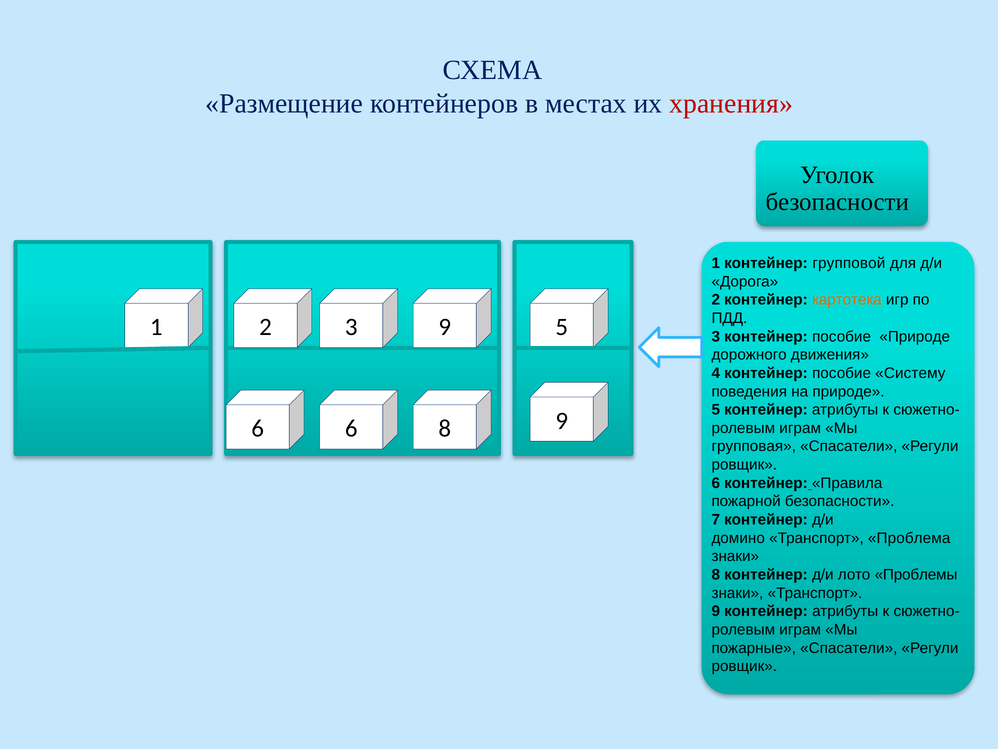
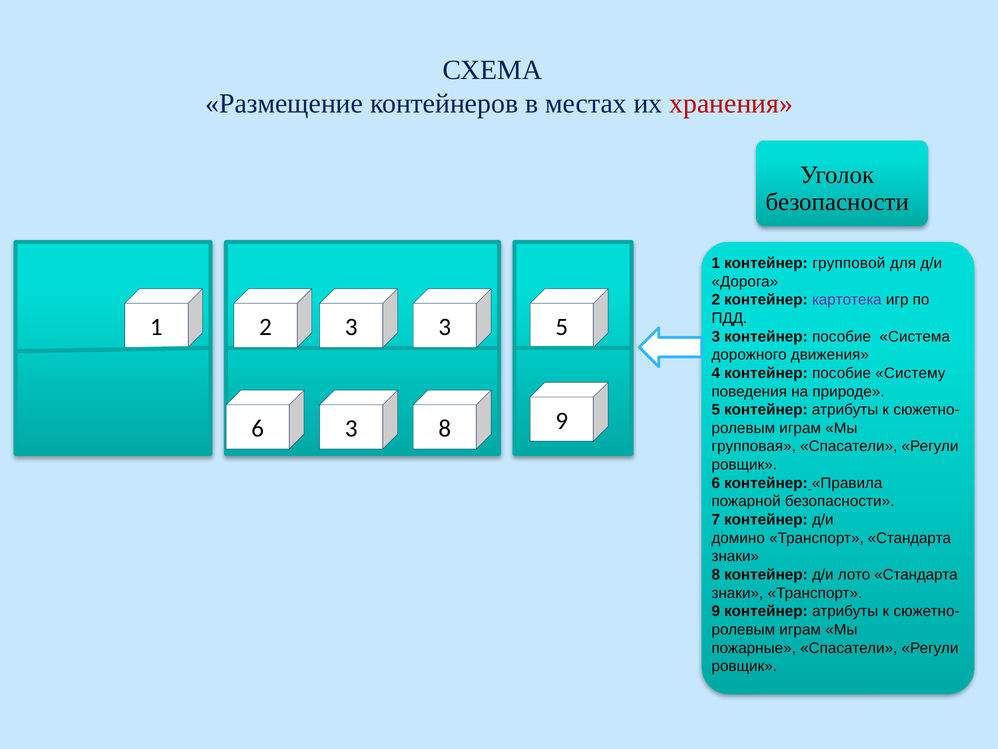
картотека colour: orange -> purple (847, 300)
3 9: 9 -> 3 (445, 327)
пособие Природе: Природе -> Система (915, 336)
6 6: 6 -> 3 (351, 428)
Транспорт Проблема: Проблема -> Стандарта (909, 538)
лото Проблемы: Проблемы -> Стандарта (916, 574)
